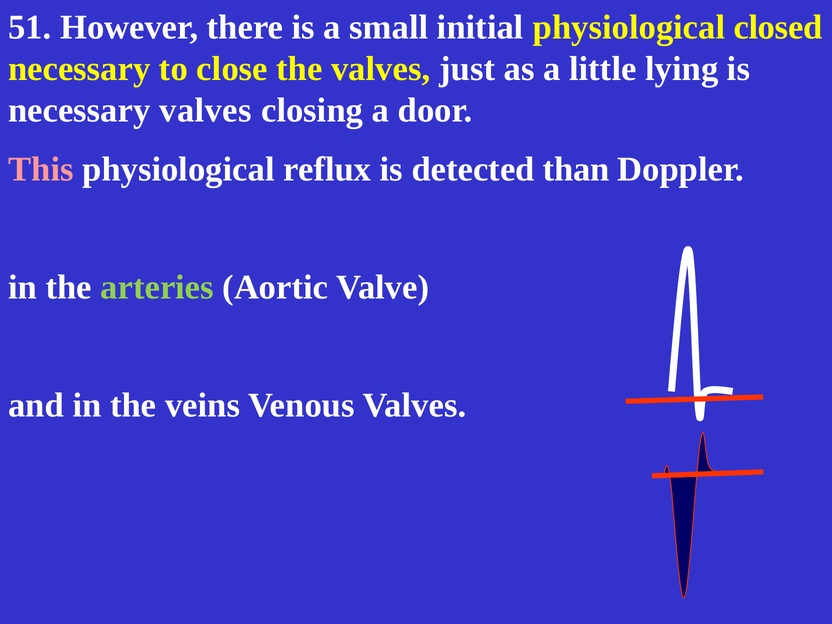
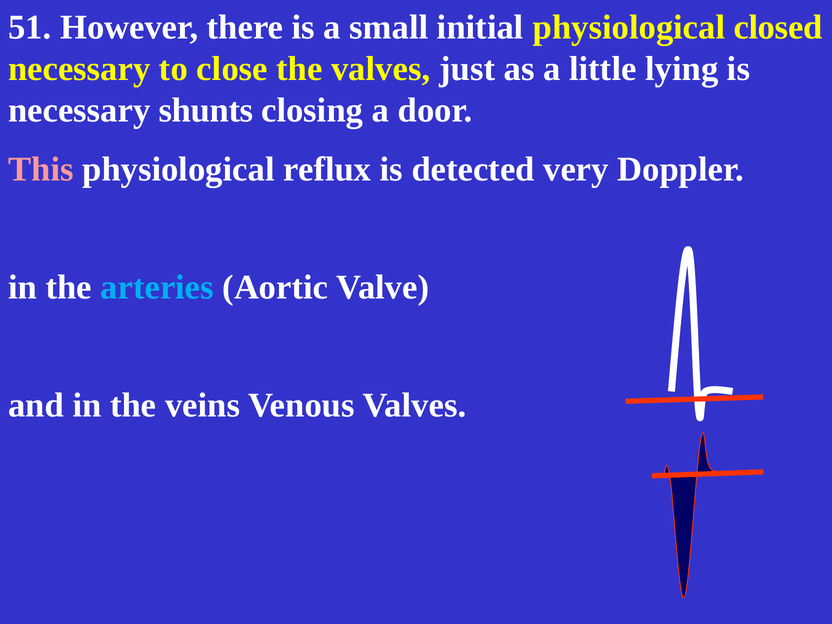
necessary valves: valves -> shunts (206, 111)
than: than -> very (576, 169)
arteries colour: light green -> light blue (157, 287)
